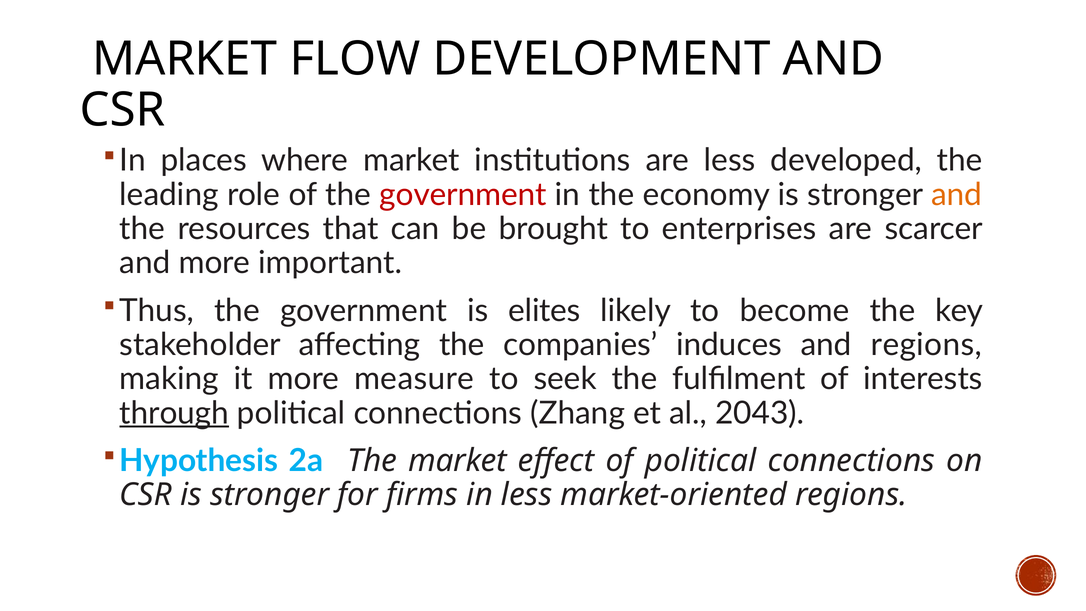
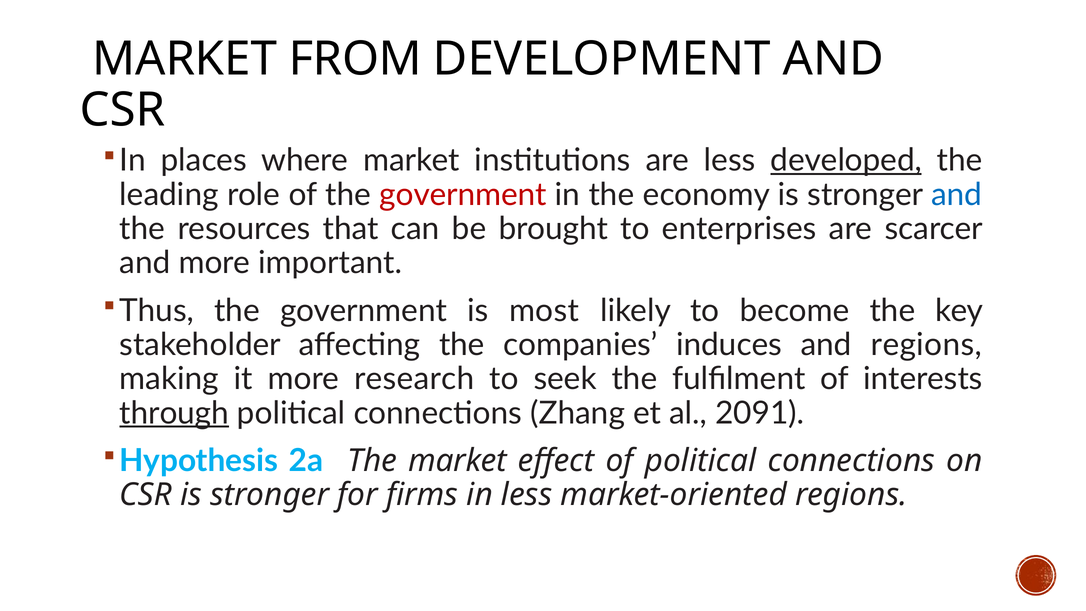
FLOW: FLOW -> FROM (355, 59)
developed underline: none -> present (846, 160)
and colour: orange -> blue (957, 195)
elites: elites -> most (544, 311)
measure: measure -> research (414, 379)
2043: 2043 -> 2091 (760, 413)
